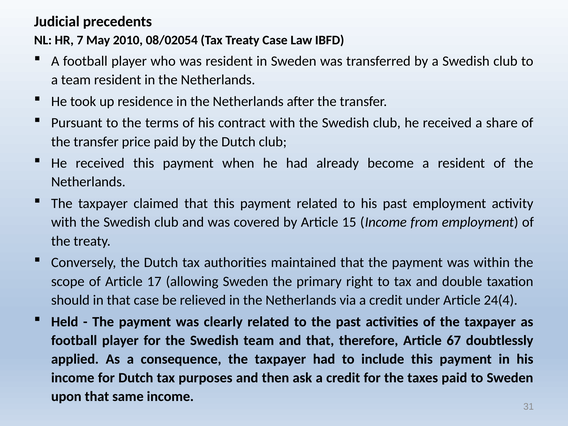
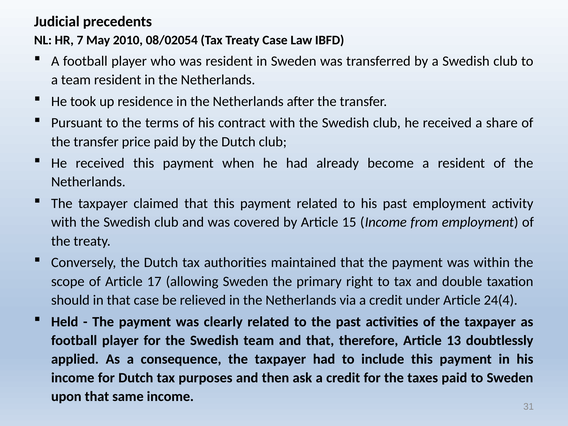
67: 67 -> 13 (454, 340)
